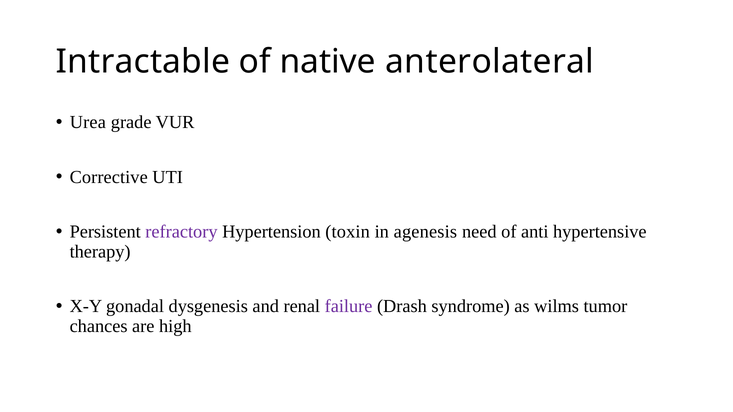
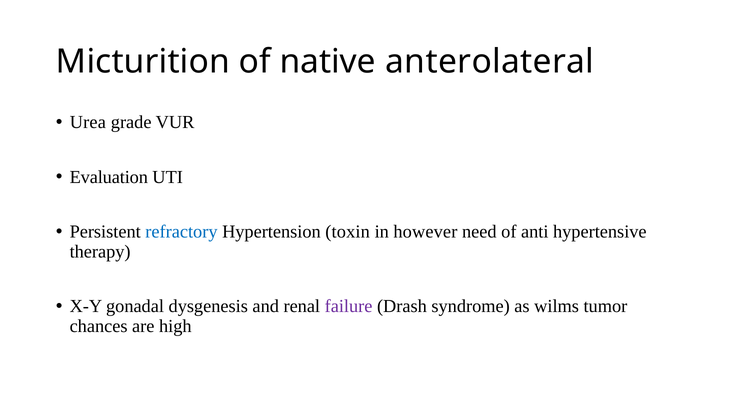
Intractable: Intractable -> Micturition (143, 62)
Corrective: Corrective -> Evaluation (109, 177)
refractory colour: purple -> blue (181, 232)
agenesis: agenesis -> however (425, 232)
